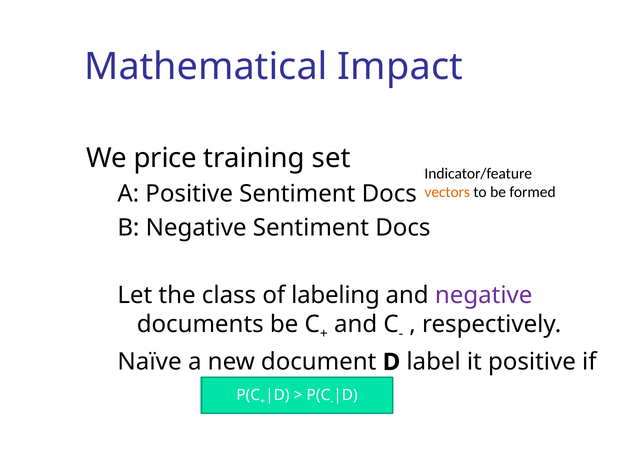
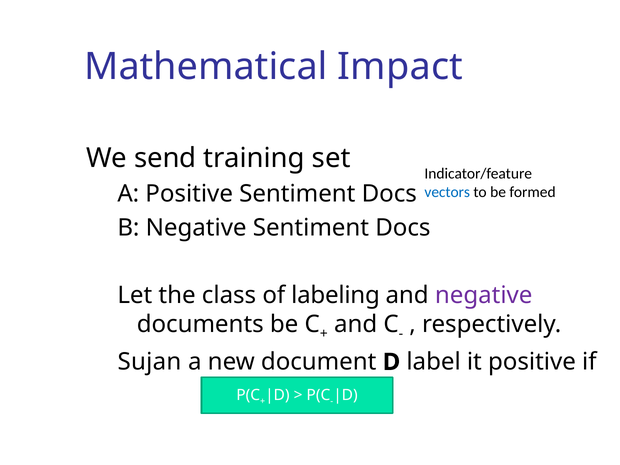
price: price -> send (165, 158)
vectors colour: orange -> blue (447, 192)
Naïve: Naïve -> Sujan (149, 362)
